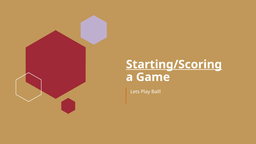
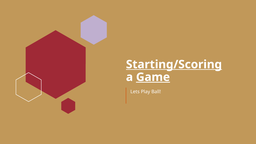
Game underline: none -> present (153, 77)
